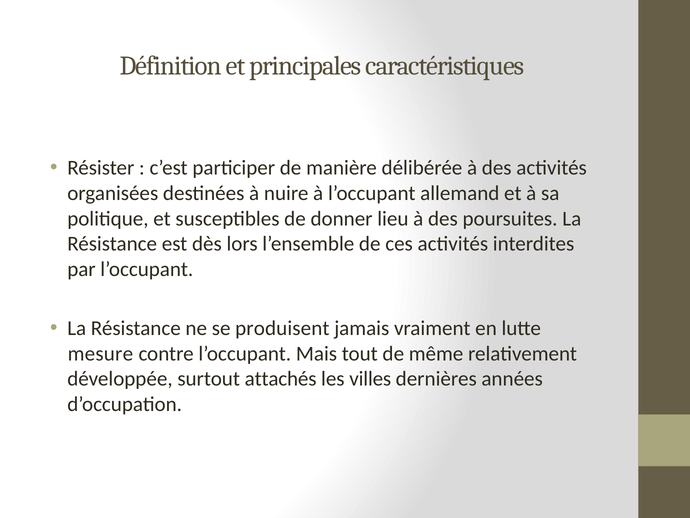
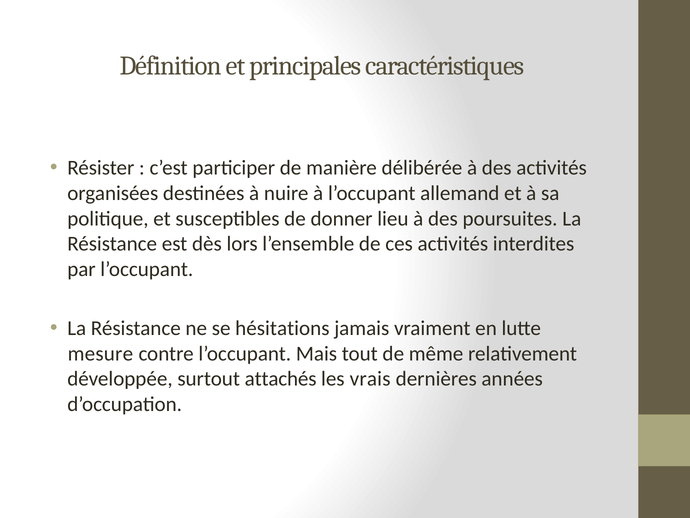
produisent: produisent -> hésitations (282, 328)
villes: villes -> vrais (370, 379)
